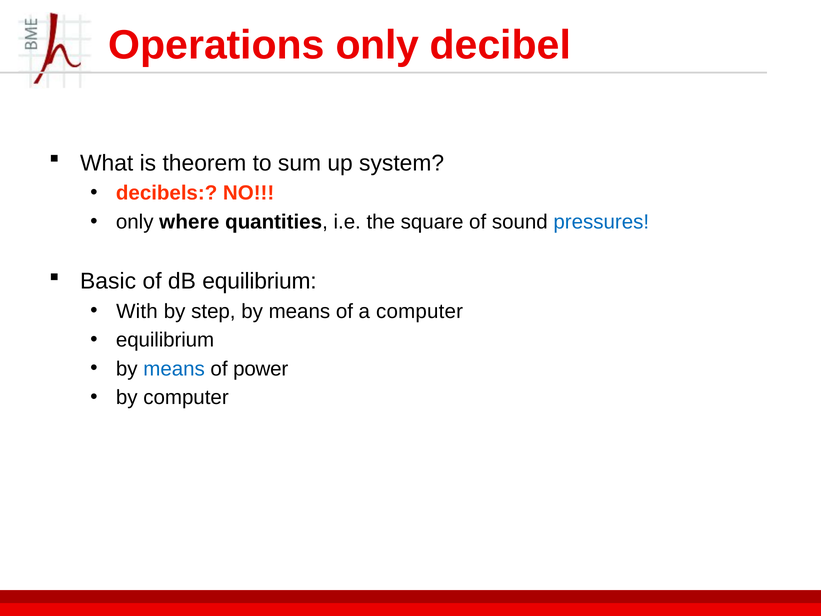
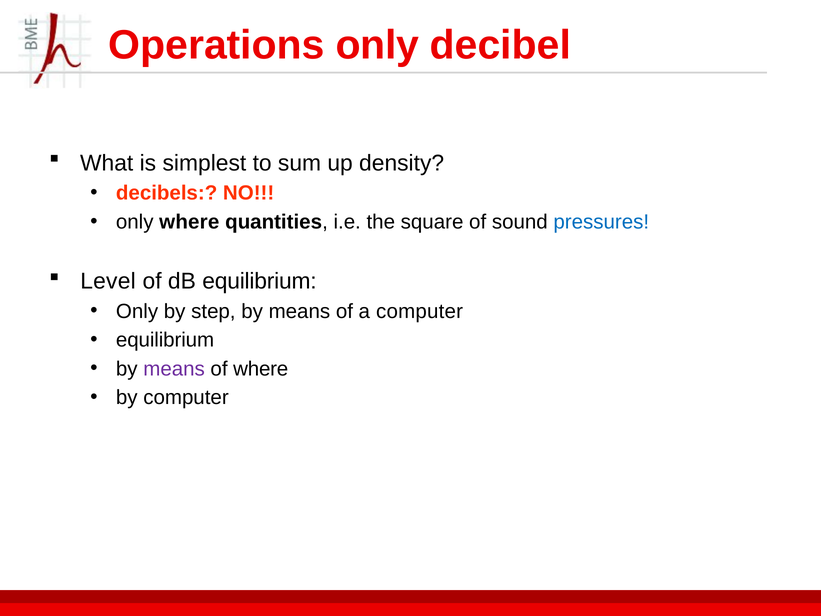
theorem: theorem -> simplest (204, 163)
system: system -> density (402, 163)
Basic: Basic -> Level (108, 281)
With: With -> Only (137, 311)
means colour: blue -> purple (174, 369)
of power: power -> where (261, 369)
